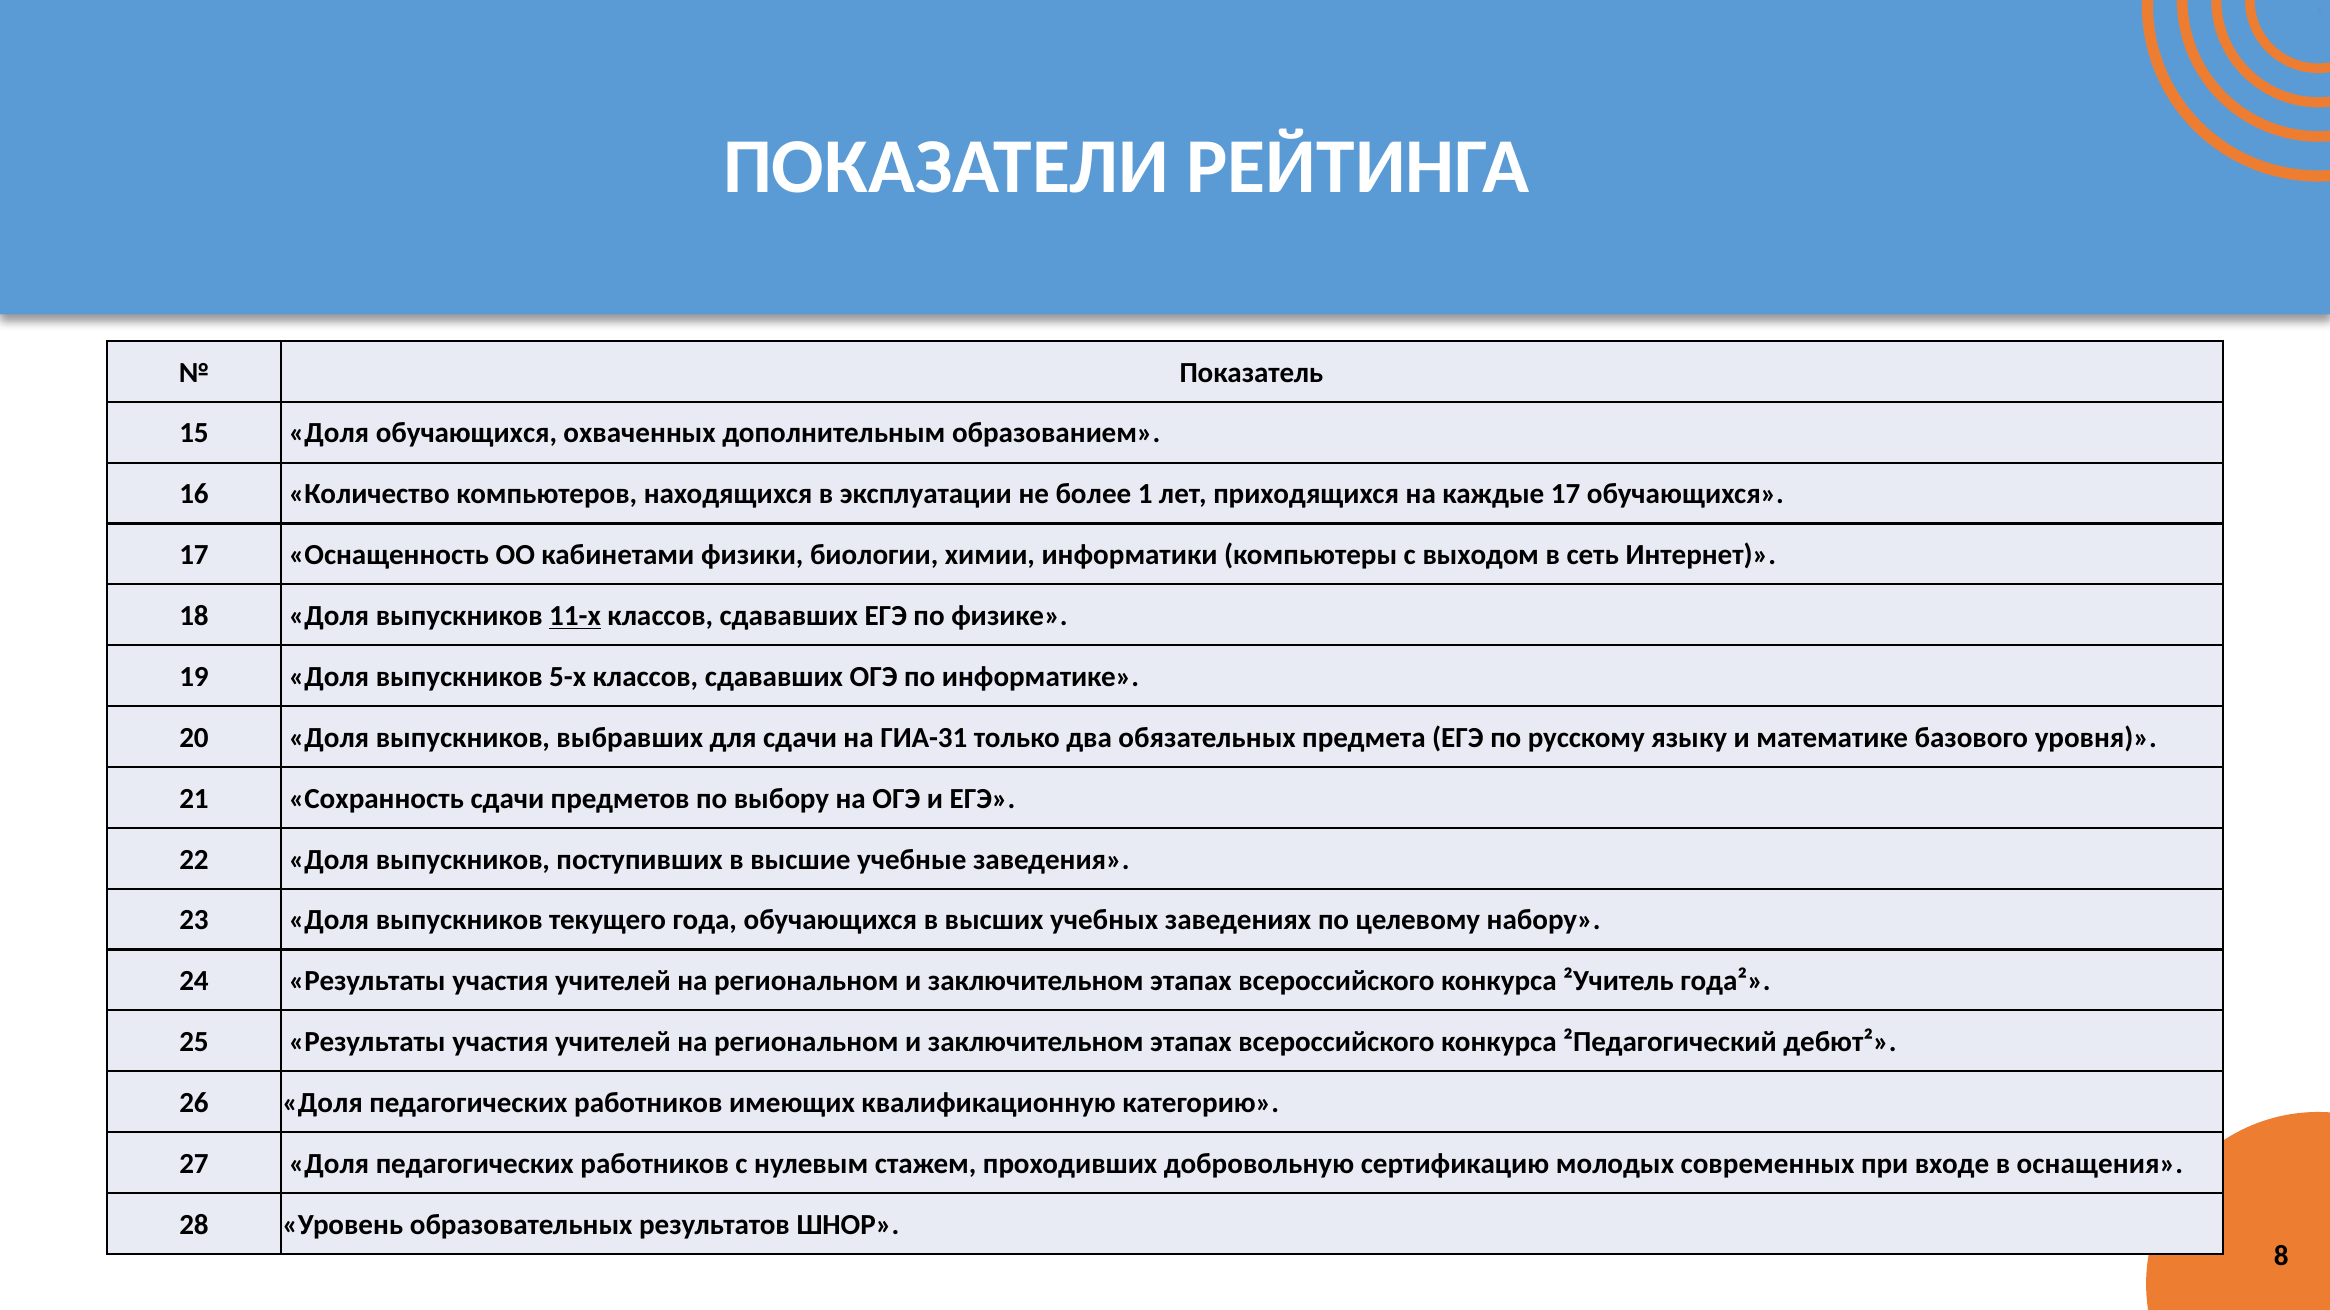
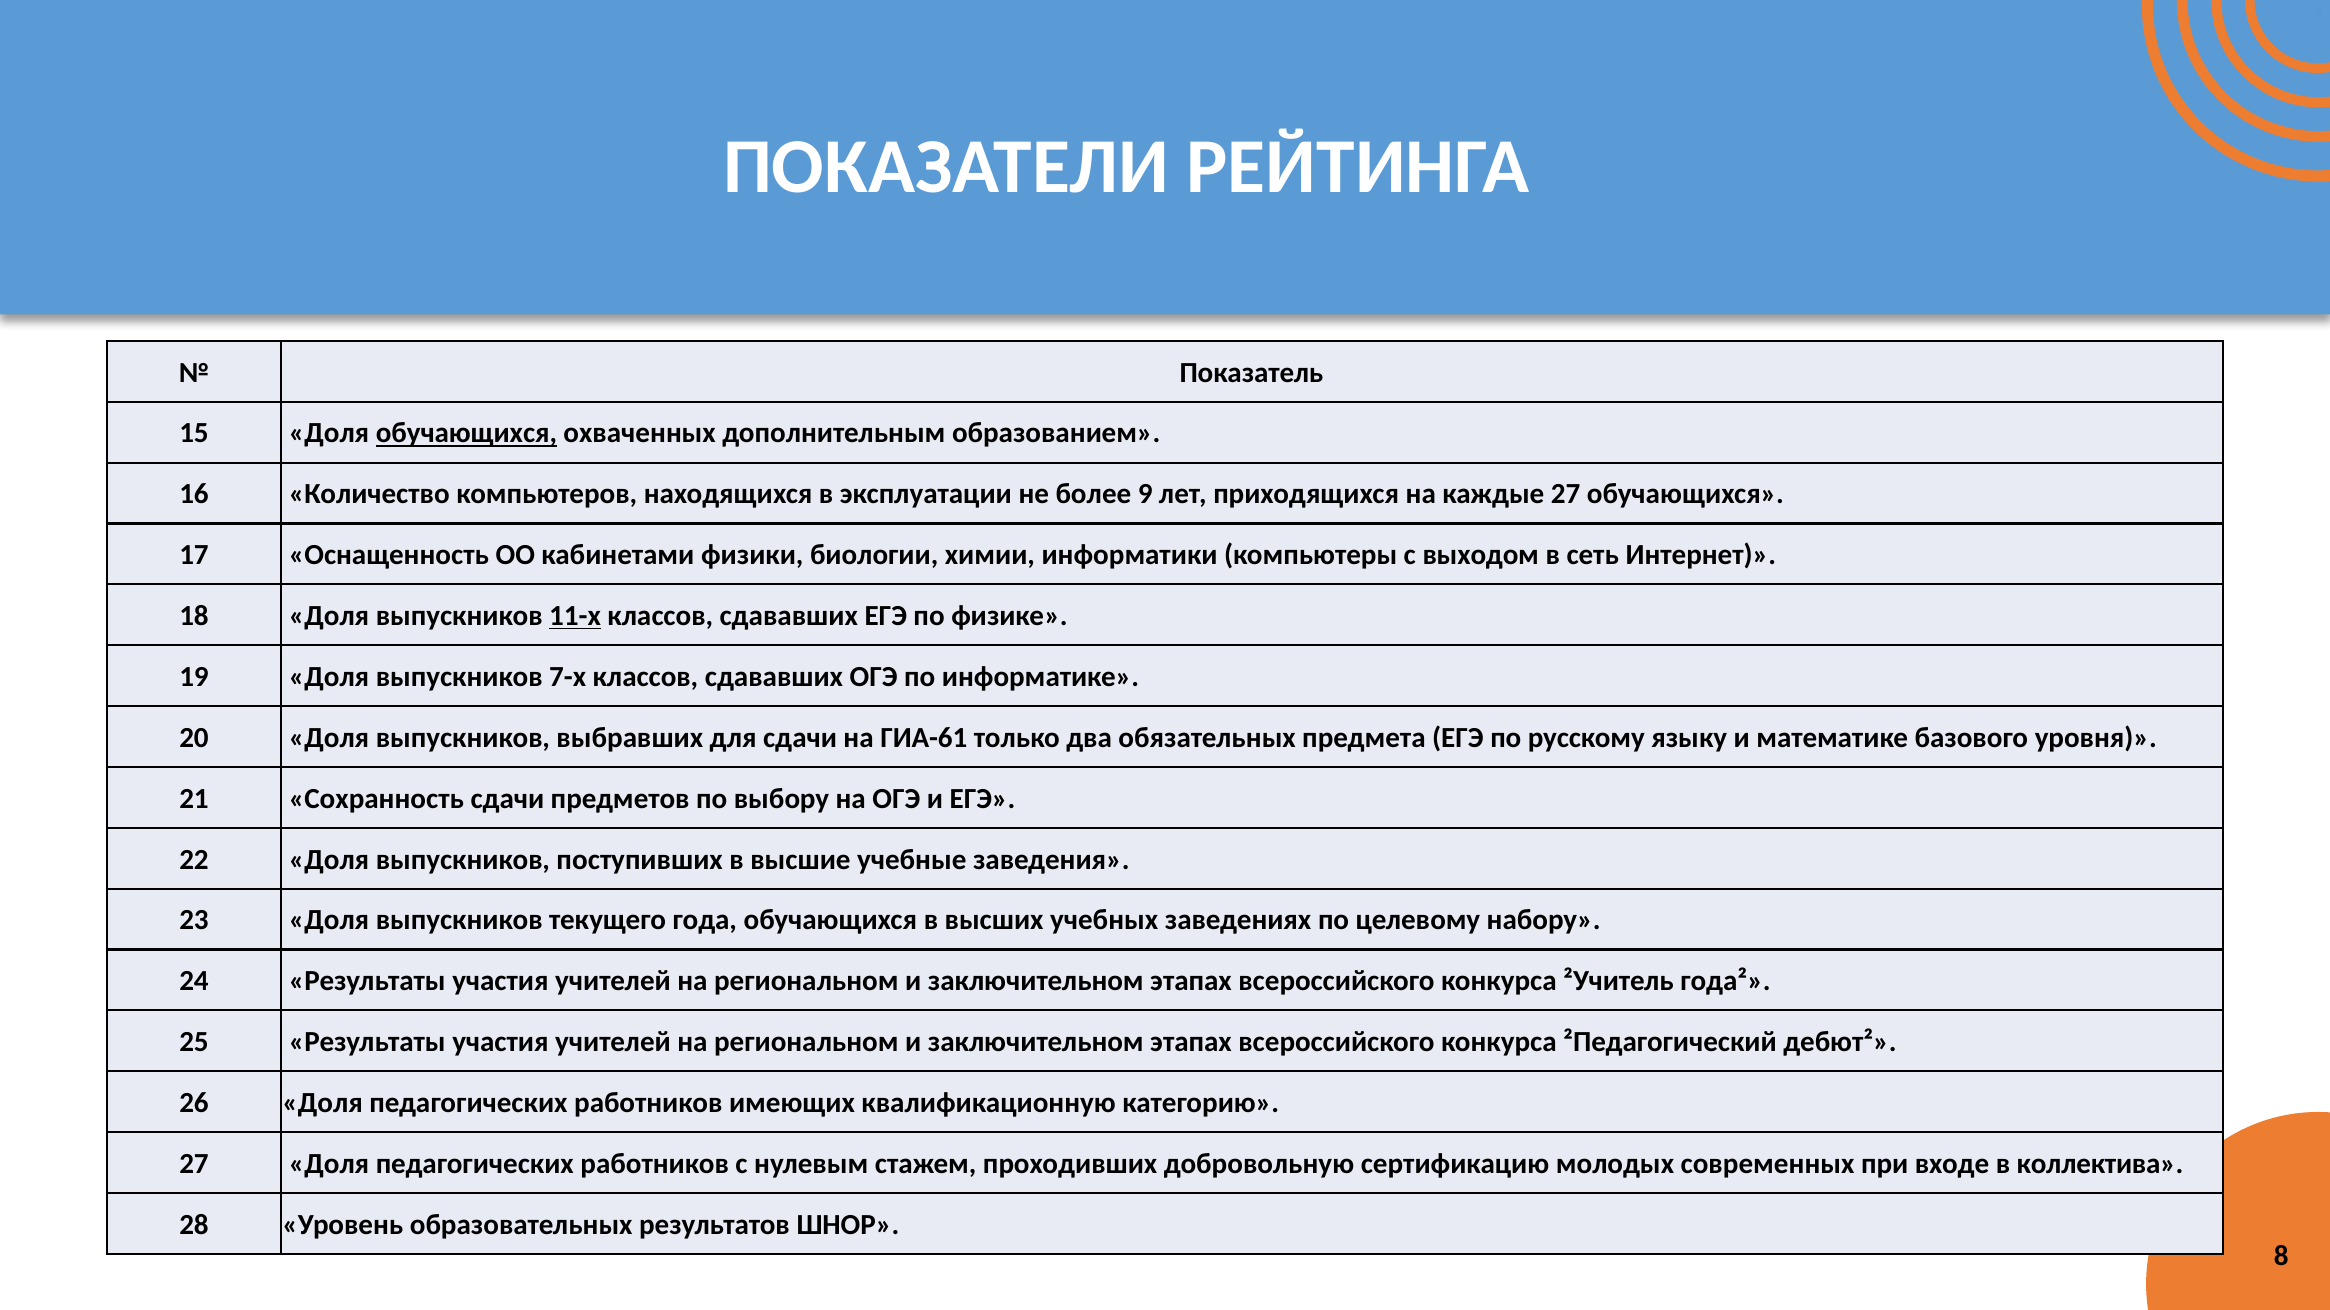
обучающихся underline: none -> present (466, 434)
1: 1 -> 9 (1145, 494)
каждые 17: 17 -> 27 (1566, 494)
5-х: 5-х -> 7-х (568, 677)
ГИА-31: ГИА-31 -> ГИА-61 (924, 738)
оснащения: оснащения -> коллектива (2100, 1164)
